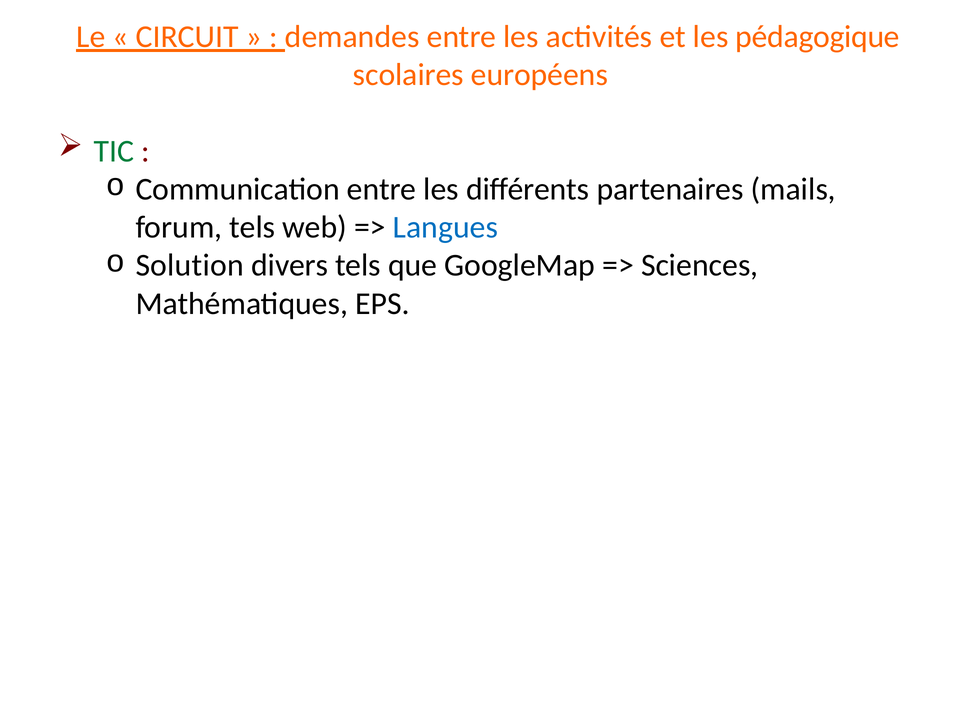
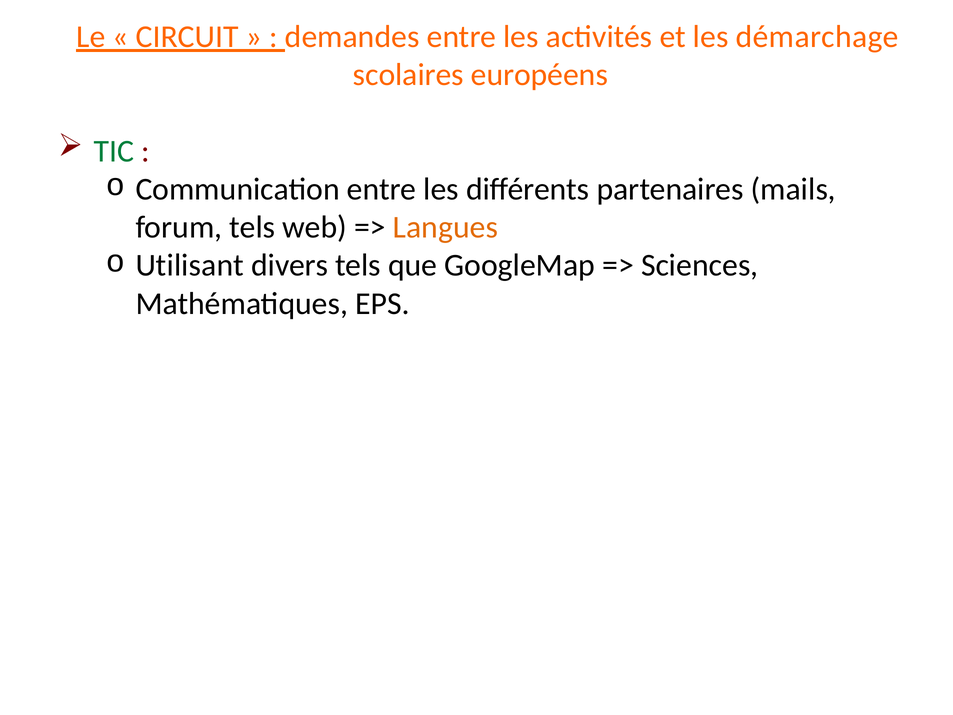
pédagogique: pédagogique -> démarchage (817, 37)
Langues colour: blue -> orange (445, 227)
Solution: Solution -> Utilisant (190, 265)
